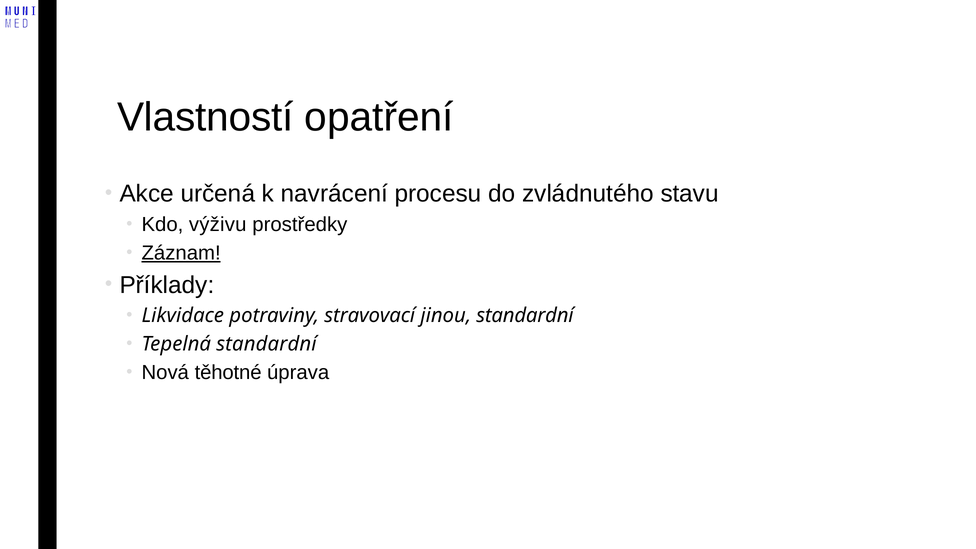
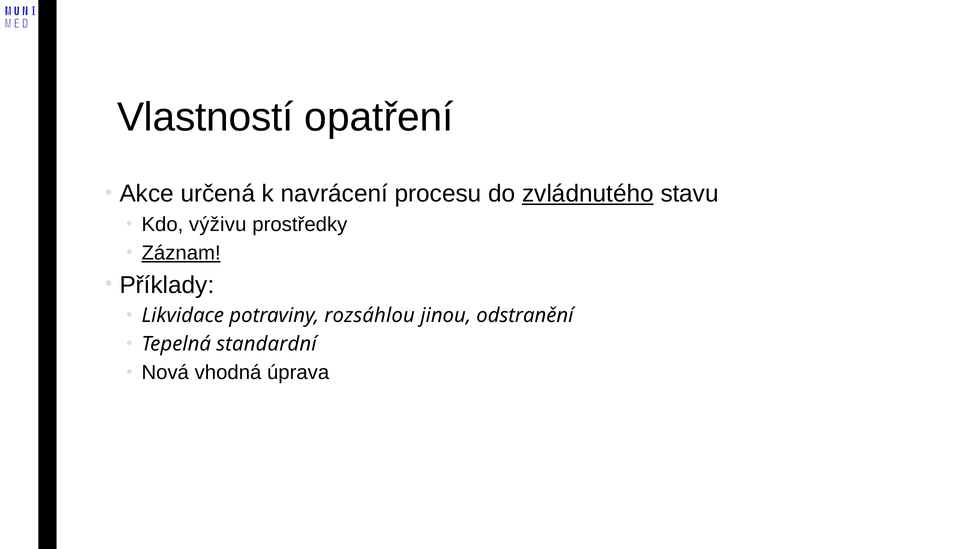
zvládnutého underline: none -> present (588, 194)
stravovací: stravovací -> rozsáhlou (370, 316)
jinou standardní: standardní -> odstranění (525, 316)
těhotné: těhotné -> vhodná (228, 373)
